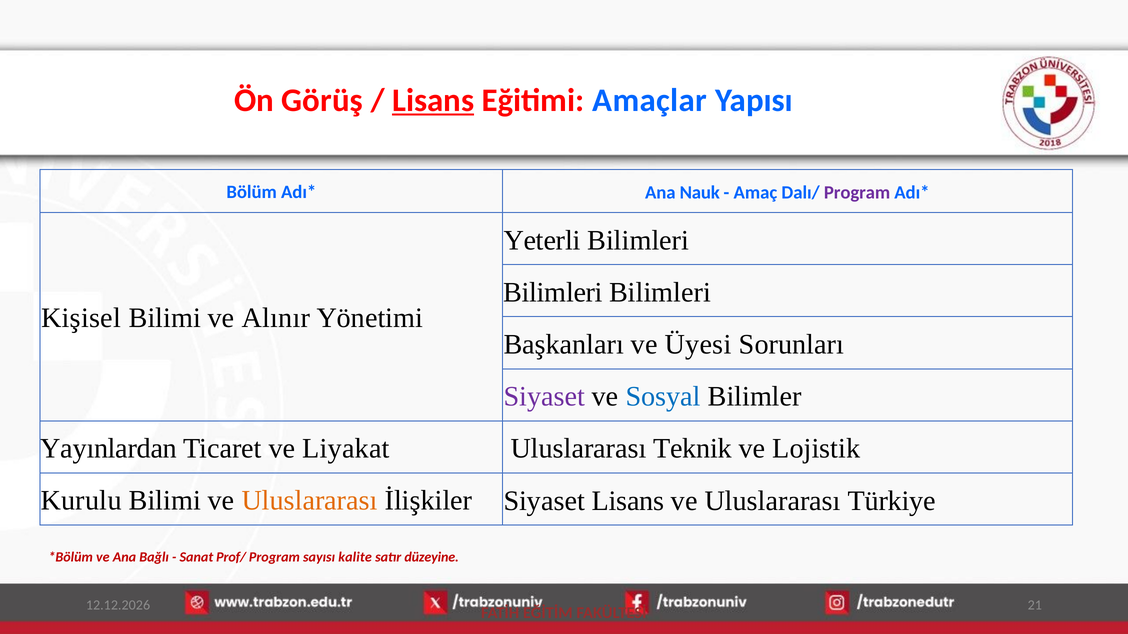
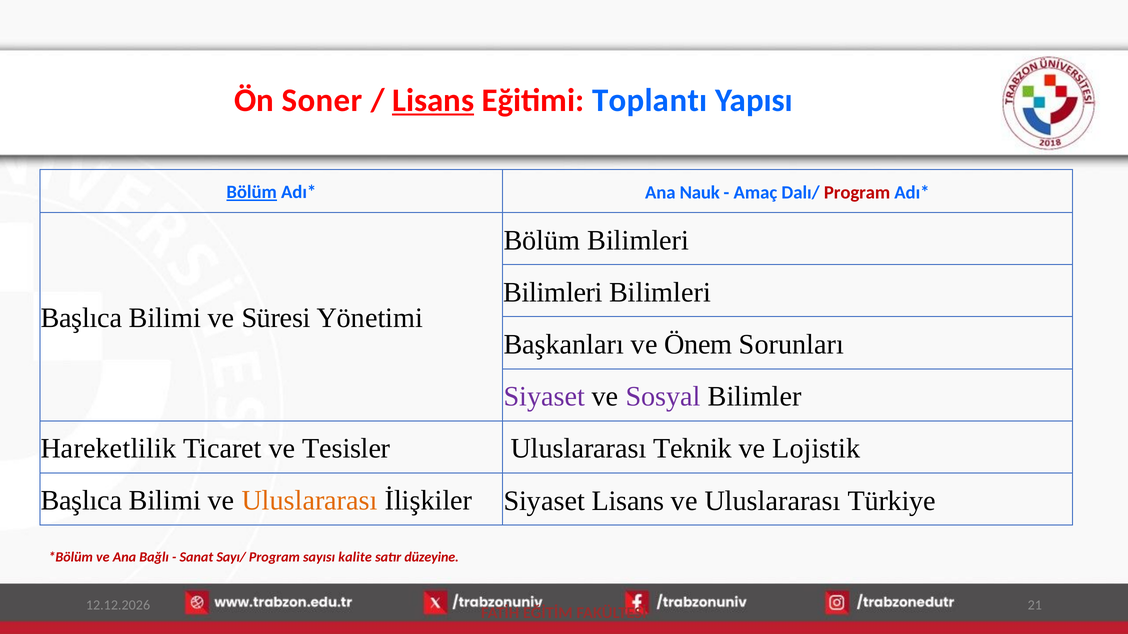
Görüş: Görüş -> Soner (322, 101)
Amaçlar: Amaçlar -> Toplantı (650, 101)
Bölüm underline: none -> present (252, 192)
Program colour: purple -> red (857, 193)
Yeterli: Yeterli -> Bölüm (542, 241)
Kişisel: Kişisel -> Başlıca (81, 318)
Alınır: Alınır -> Süresi (276, 318)
Üyesi: Üyesi -> Önem (698, 345)
Sosyal colour: blue -> purple (663, 397)
Yayınlardan: Yayınlardan -> Hareketlilik (108, 449)
Liyakat: Liyakat -> Tesisler (346, 449)
Kurulu: Kurulu -> Başlıca (81, 501)
Prof/: Prof/ -> Sayı/ (231, 558)
